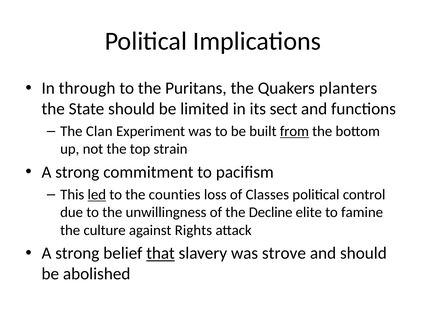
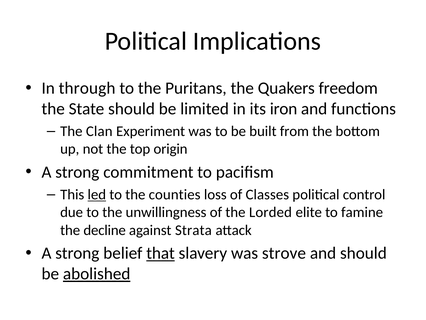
planters: planters -> freedom (348, 88)
sect: sect -> iron (284, 109)
from underline: present -> none (294, 131)
strain: strain -> origin (171, 149)
Decline: Decline -> Lorded (270, 212)
culture: culture -> decline (105, 230)
Rights: Rights -> Strata (193, 230)
abolished underline: none -> present (97, 274)
